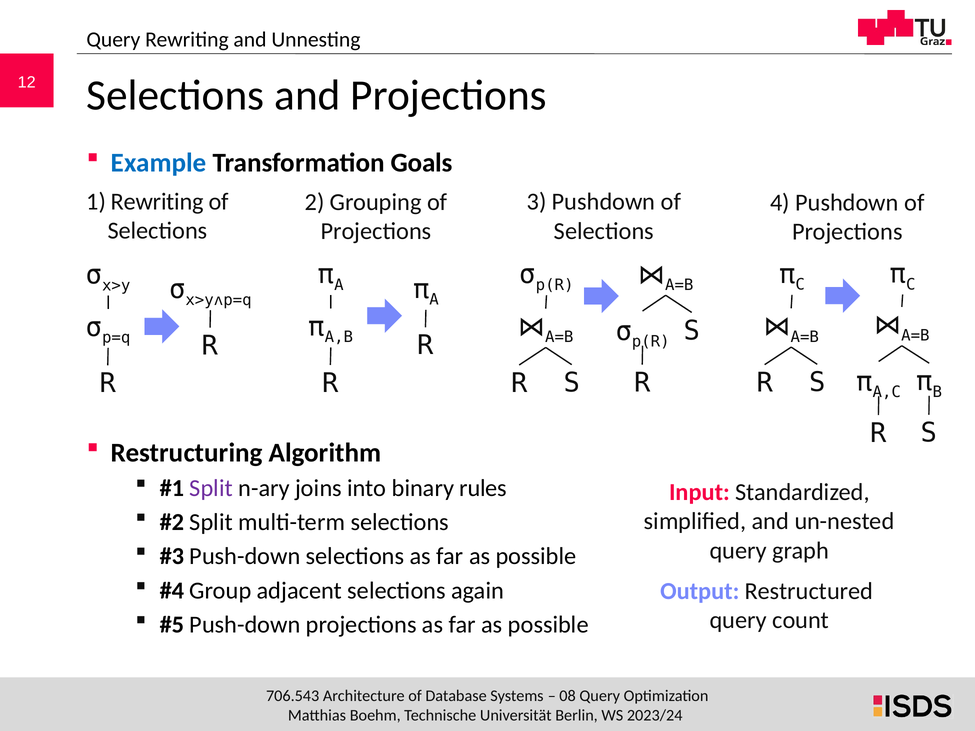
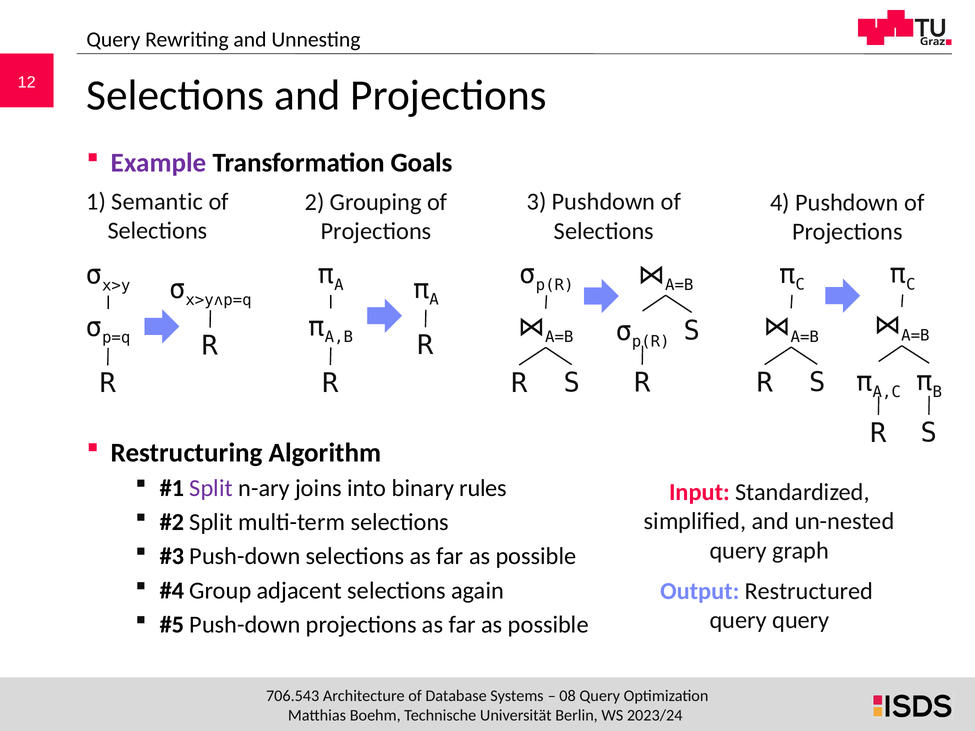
Example colour: blue -> purple (159, 163)
1 Rewriting: Rewriting -> Semantic (157, 202)
query count: count -> query (801, 621)
